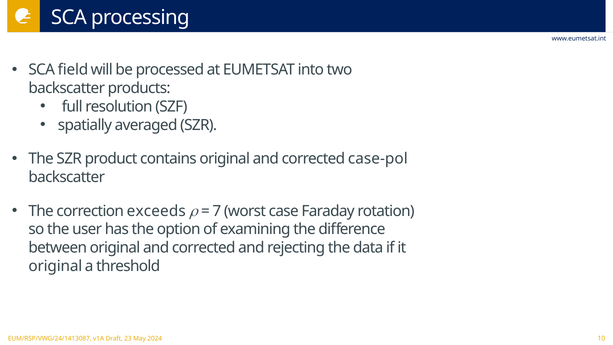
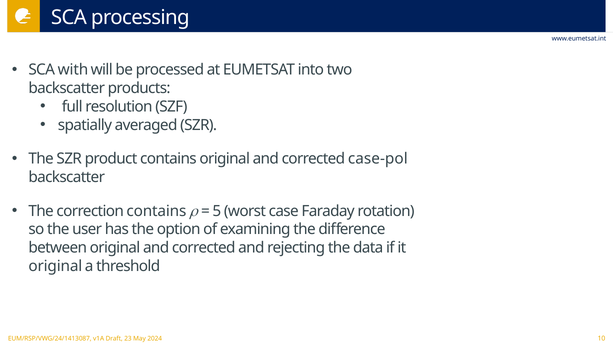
field: field -> with (73, 70)
correction exceeds: exceeds -> contains (156, 211)
7: 7 -> 5 (217, 211)
